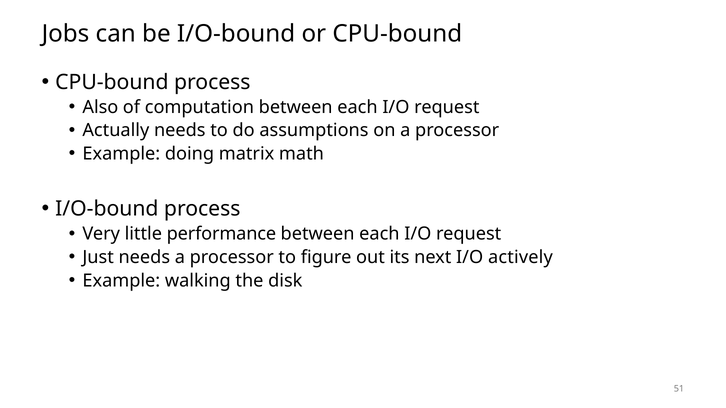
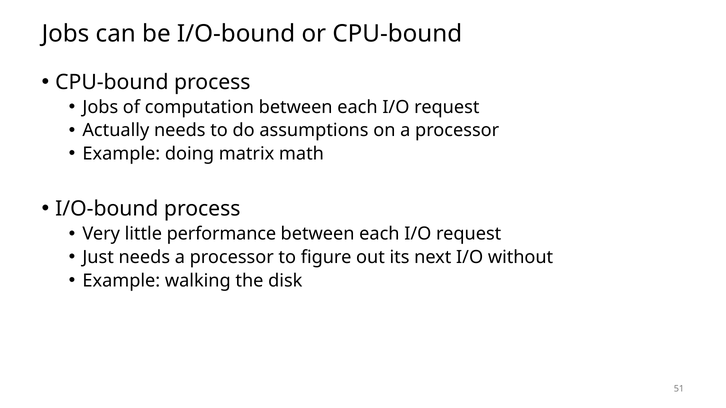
Also: Also -> Jobs (100, 107)
actively: actively -> without (521, 257)
